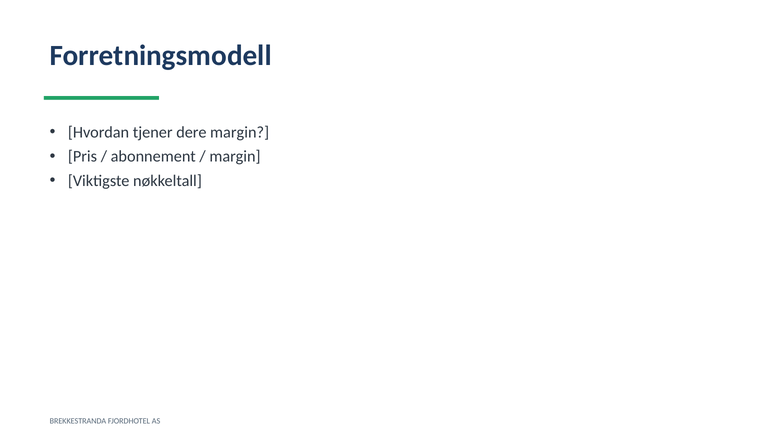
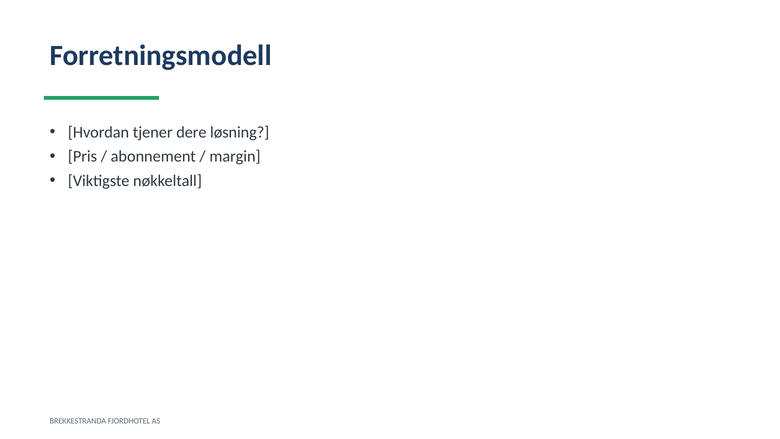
dere margin: margin -> løsning (240, 132)
